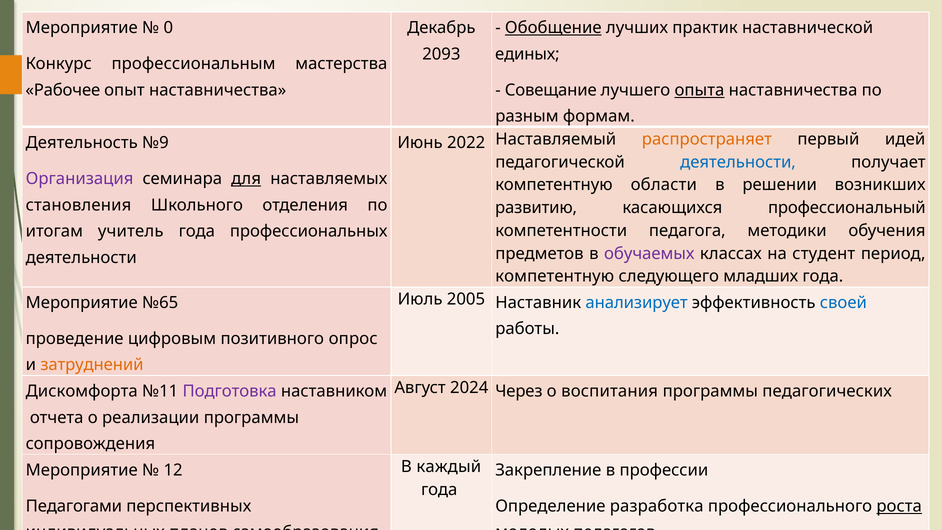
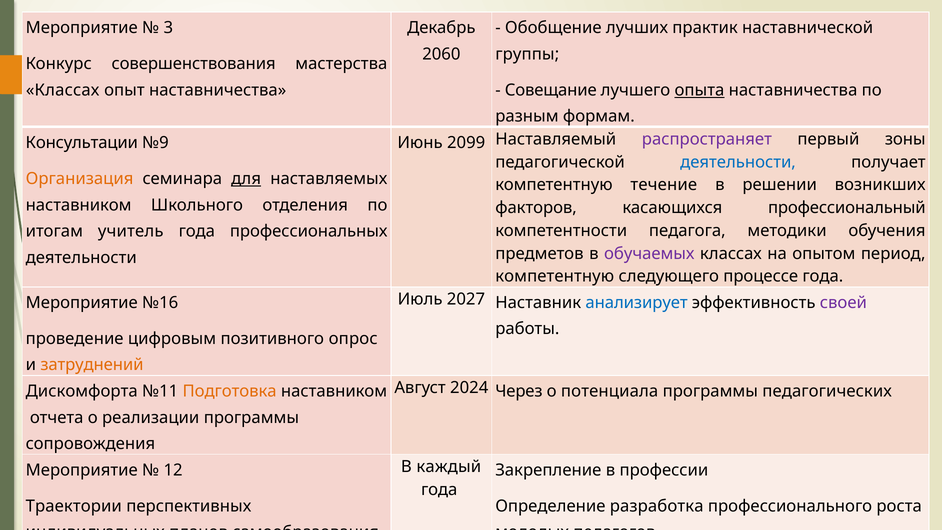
0: 0 -> 3 (168, 28)
Обобщение underline: present -> none (553, 28)
2093: 2093 -> 2060 (441, 54)
единых: единых -> группы (527, 54)
профессиональным: профессиональным -> совершенствования (194, 64)
Рабочее: Рабочее -> Классах (63, 90)
Деятельность: Деятельность -> Консультации (82, 143)
2022: 2022 -> 2099 (466, 143)
распространяет colour: orange -> purple (707, 139)
идей: идей -> зоны (905, 139)
Организация colour: purple -> orange (80, 179)
области: области -> течение (664, 185)
становления: становления -> наставником (79, 205)
развитию: развитию -> факторов (536, 208)
студент: студент -> опытом (824, 253)
младших: младших -> процессе (761, 276)
2005: 2005 -> 2027 (466, 299)
своей colour: blue -> purple (843, 303)
№65: №65 -> №16 (160, 303)
воспитания: воспитания -> потенциала (610, 391)
Подготовка colour: purple -> orange (230, 391)
Педагогами: Педагогами -> Траектории (74, 506)
роста underline: present -> none (899, 506)
